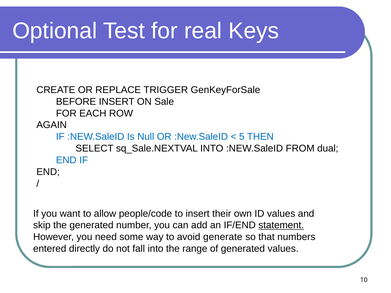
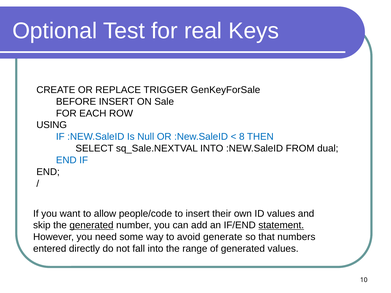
AGAIN: AGAIN -> USING (52, 125)
5: 5 -> 8 (242, 137)
generated underline: none -> present (91, 225)
